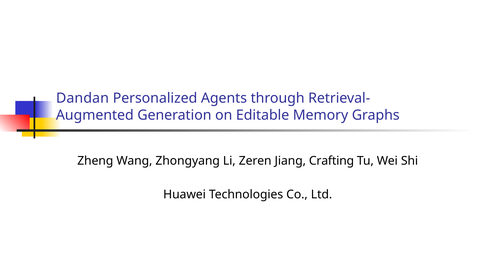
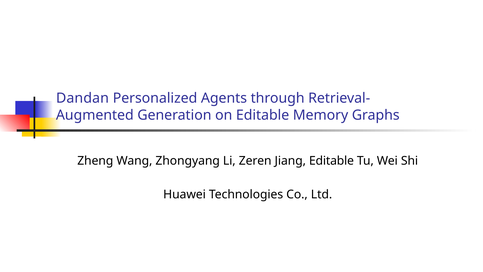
Jiang Crafting: Crafting -> Editable (331, 161)
